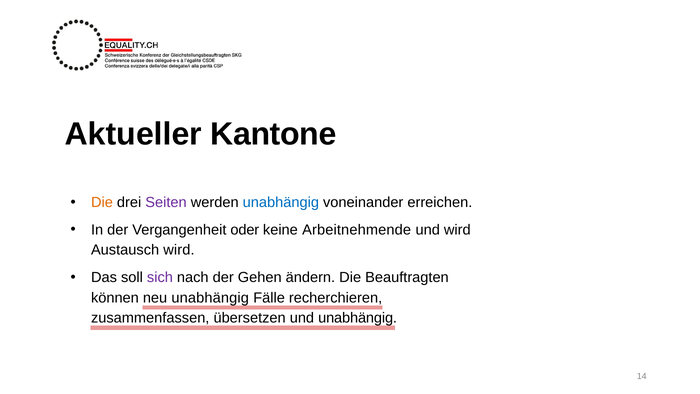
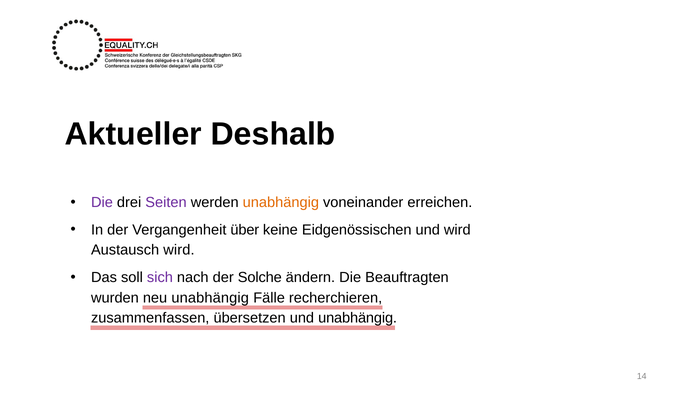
Kantone: Kantone -> Deshalb (273, 134)
Die colour: orange -> purple (102, 202)
unabhängig colour: blue -> orange (281, 202)
oder: oder -> über (245, 230)
Arbeitnehmende: Arbeitnehmende -> Eidgenössischen (357, 230)
Gehen: Gehen -> Solche (260, 277)
können: können -> wurden (115, 298)
